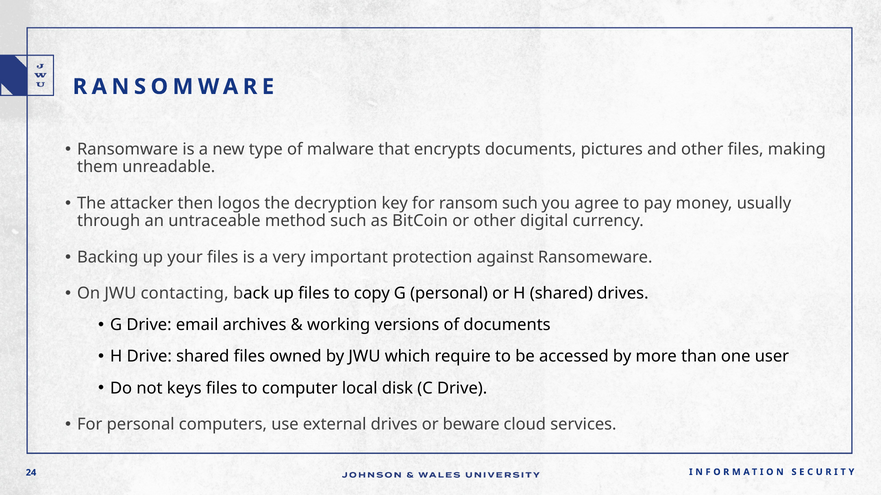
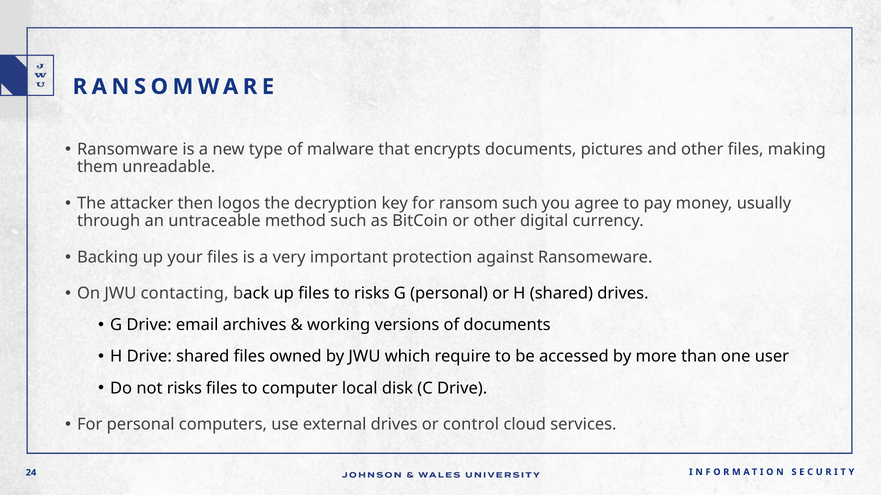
to copy: copy -> risks (372, 294)
not keys: keys -> risks (184, 389)
beware: beware -> control (471, 425)
